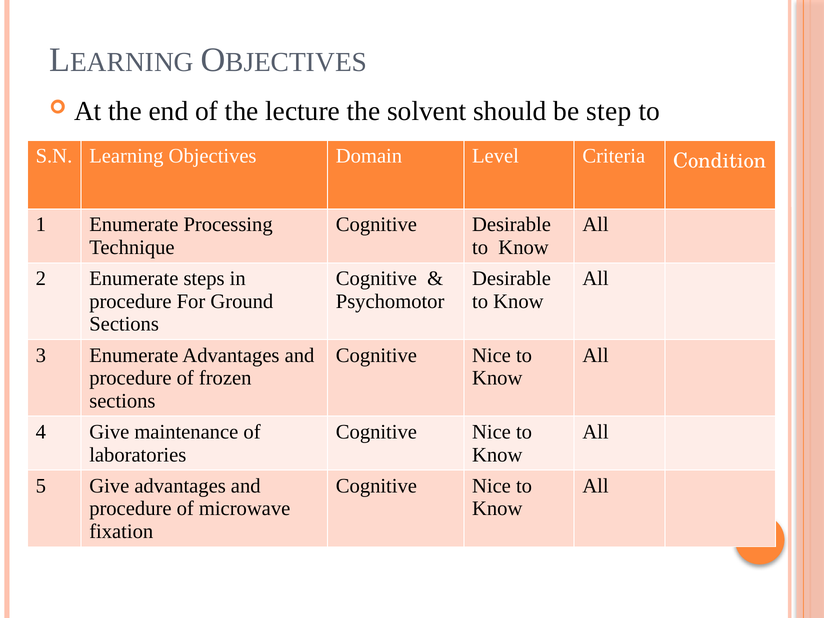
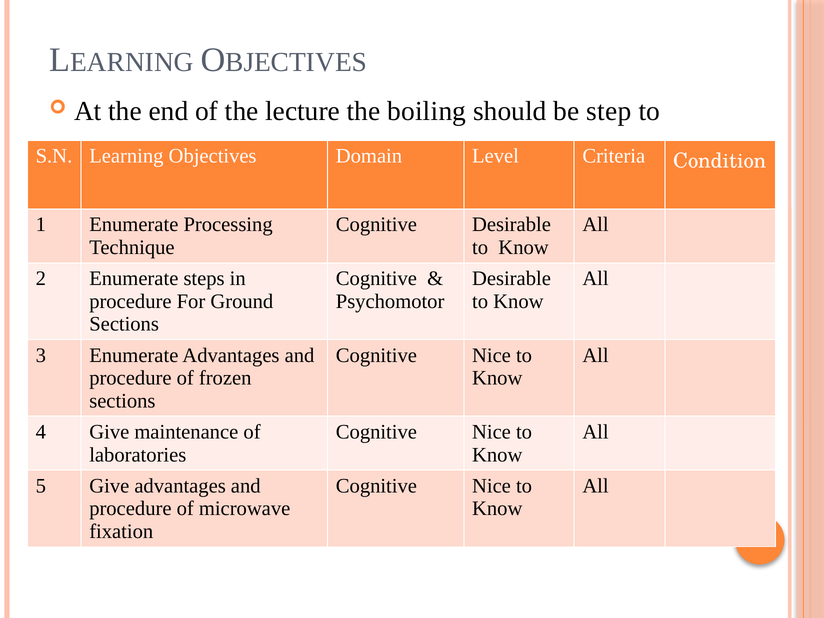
solvent: solvent -> boiling (427, 111)
